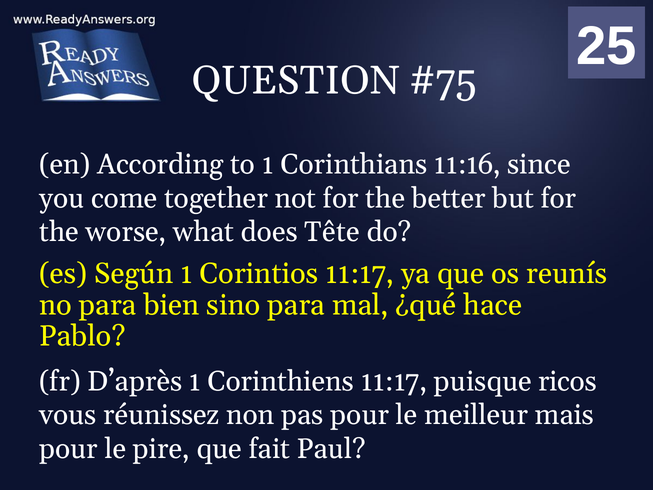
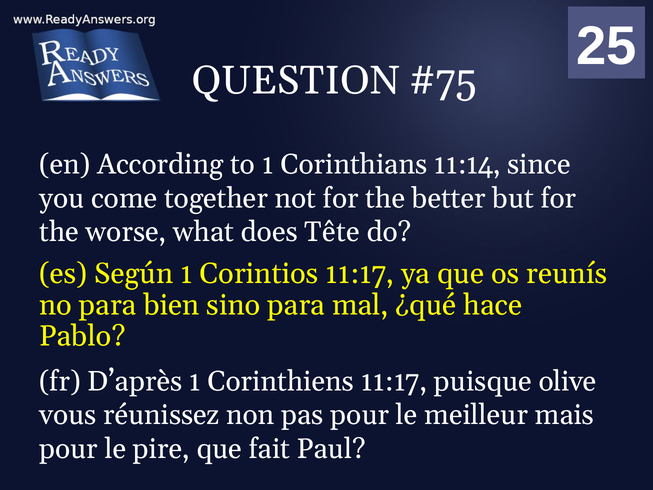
11:16: 11:16 -> 11:14 (467, 165)
ricos: ricos -> olive (567, 381)
